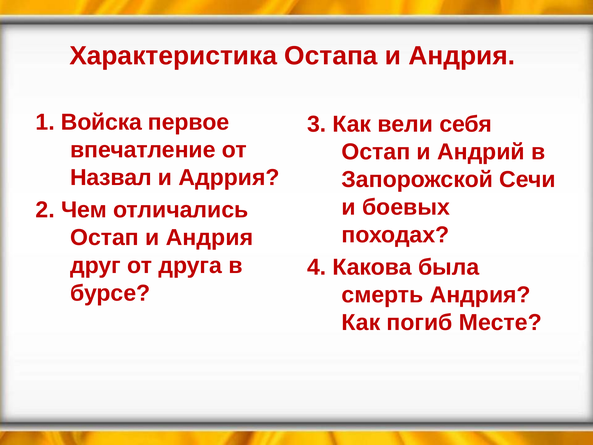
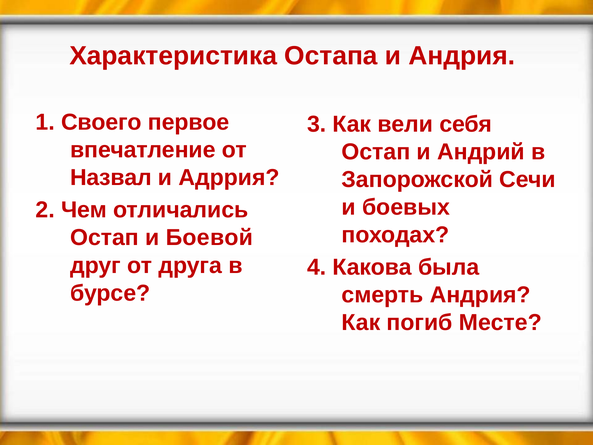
Войска: Войска -> Своего (101, 122)
Остап и Андрия: Андрия -> Боевой (209, 238)
